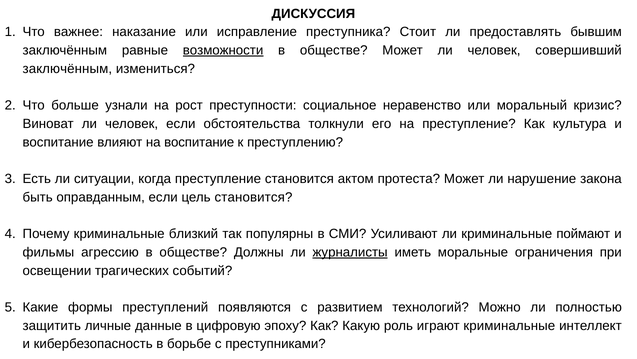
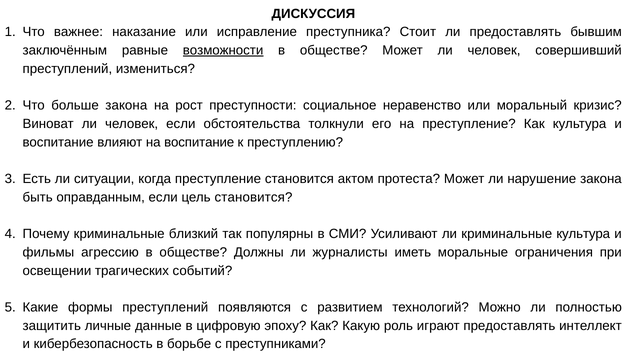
заключённым: заключённым -> преступлений (67, 69)
больше узнали: узнали -> закона (126, 105)
криминальные поймают: поймают -> культура (583, 233)
журналисты underline: present -> none (350, 252)
играют криминальные: криминальные -> предоставлять (509, 325)
